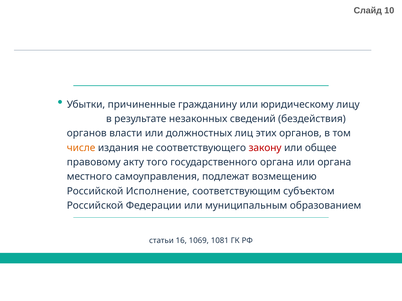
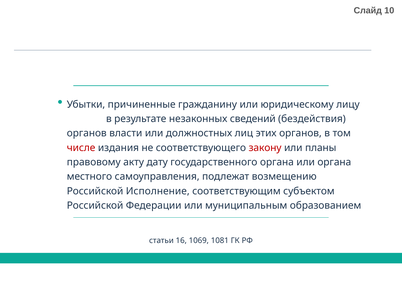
числе colour: orange -> red (81, 148)
общее: общее -> планы (321, 148)
того: того -> дату (157, 162)
